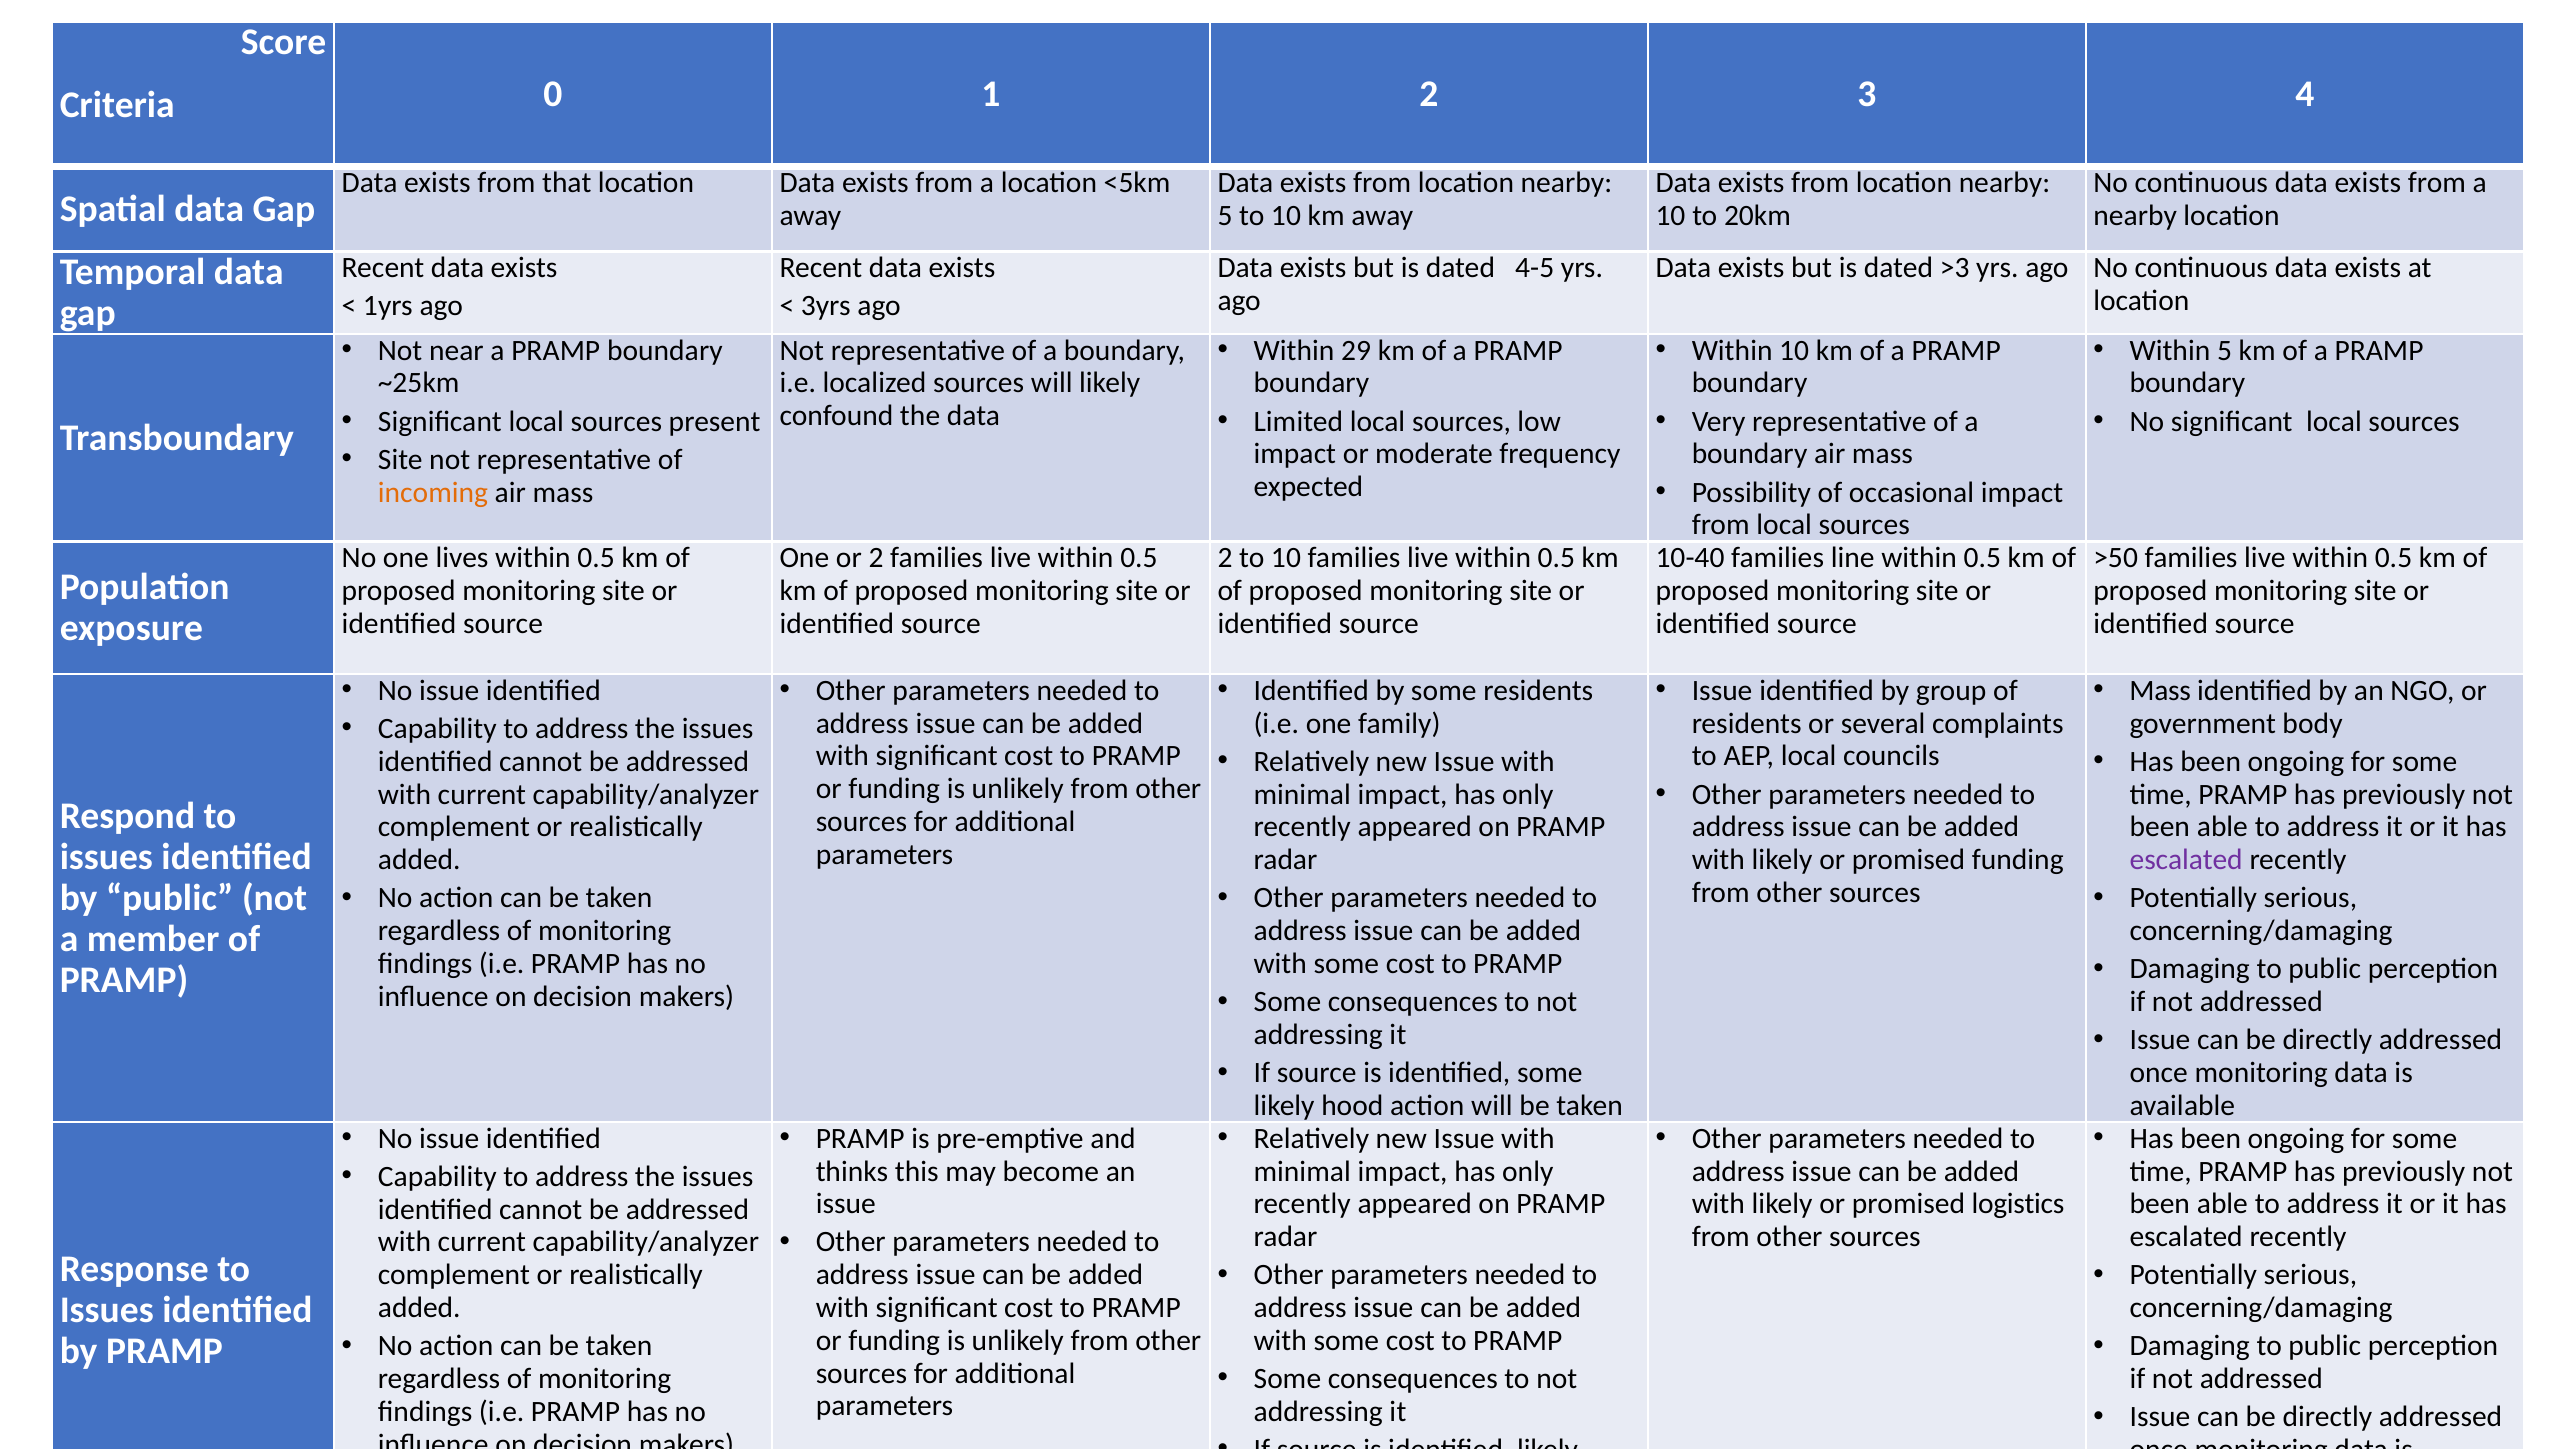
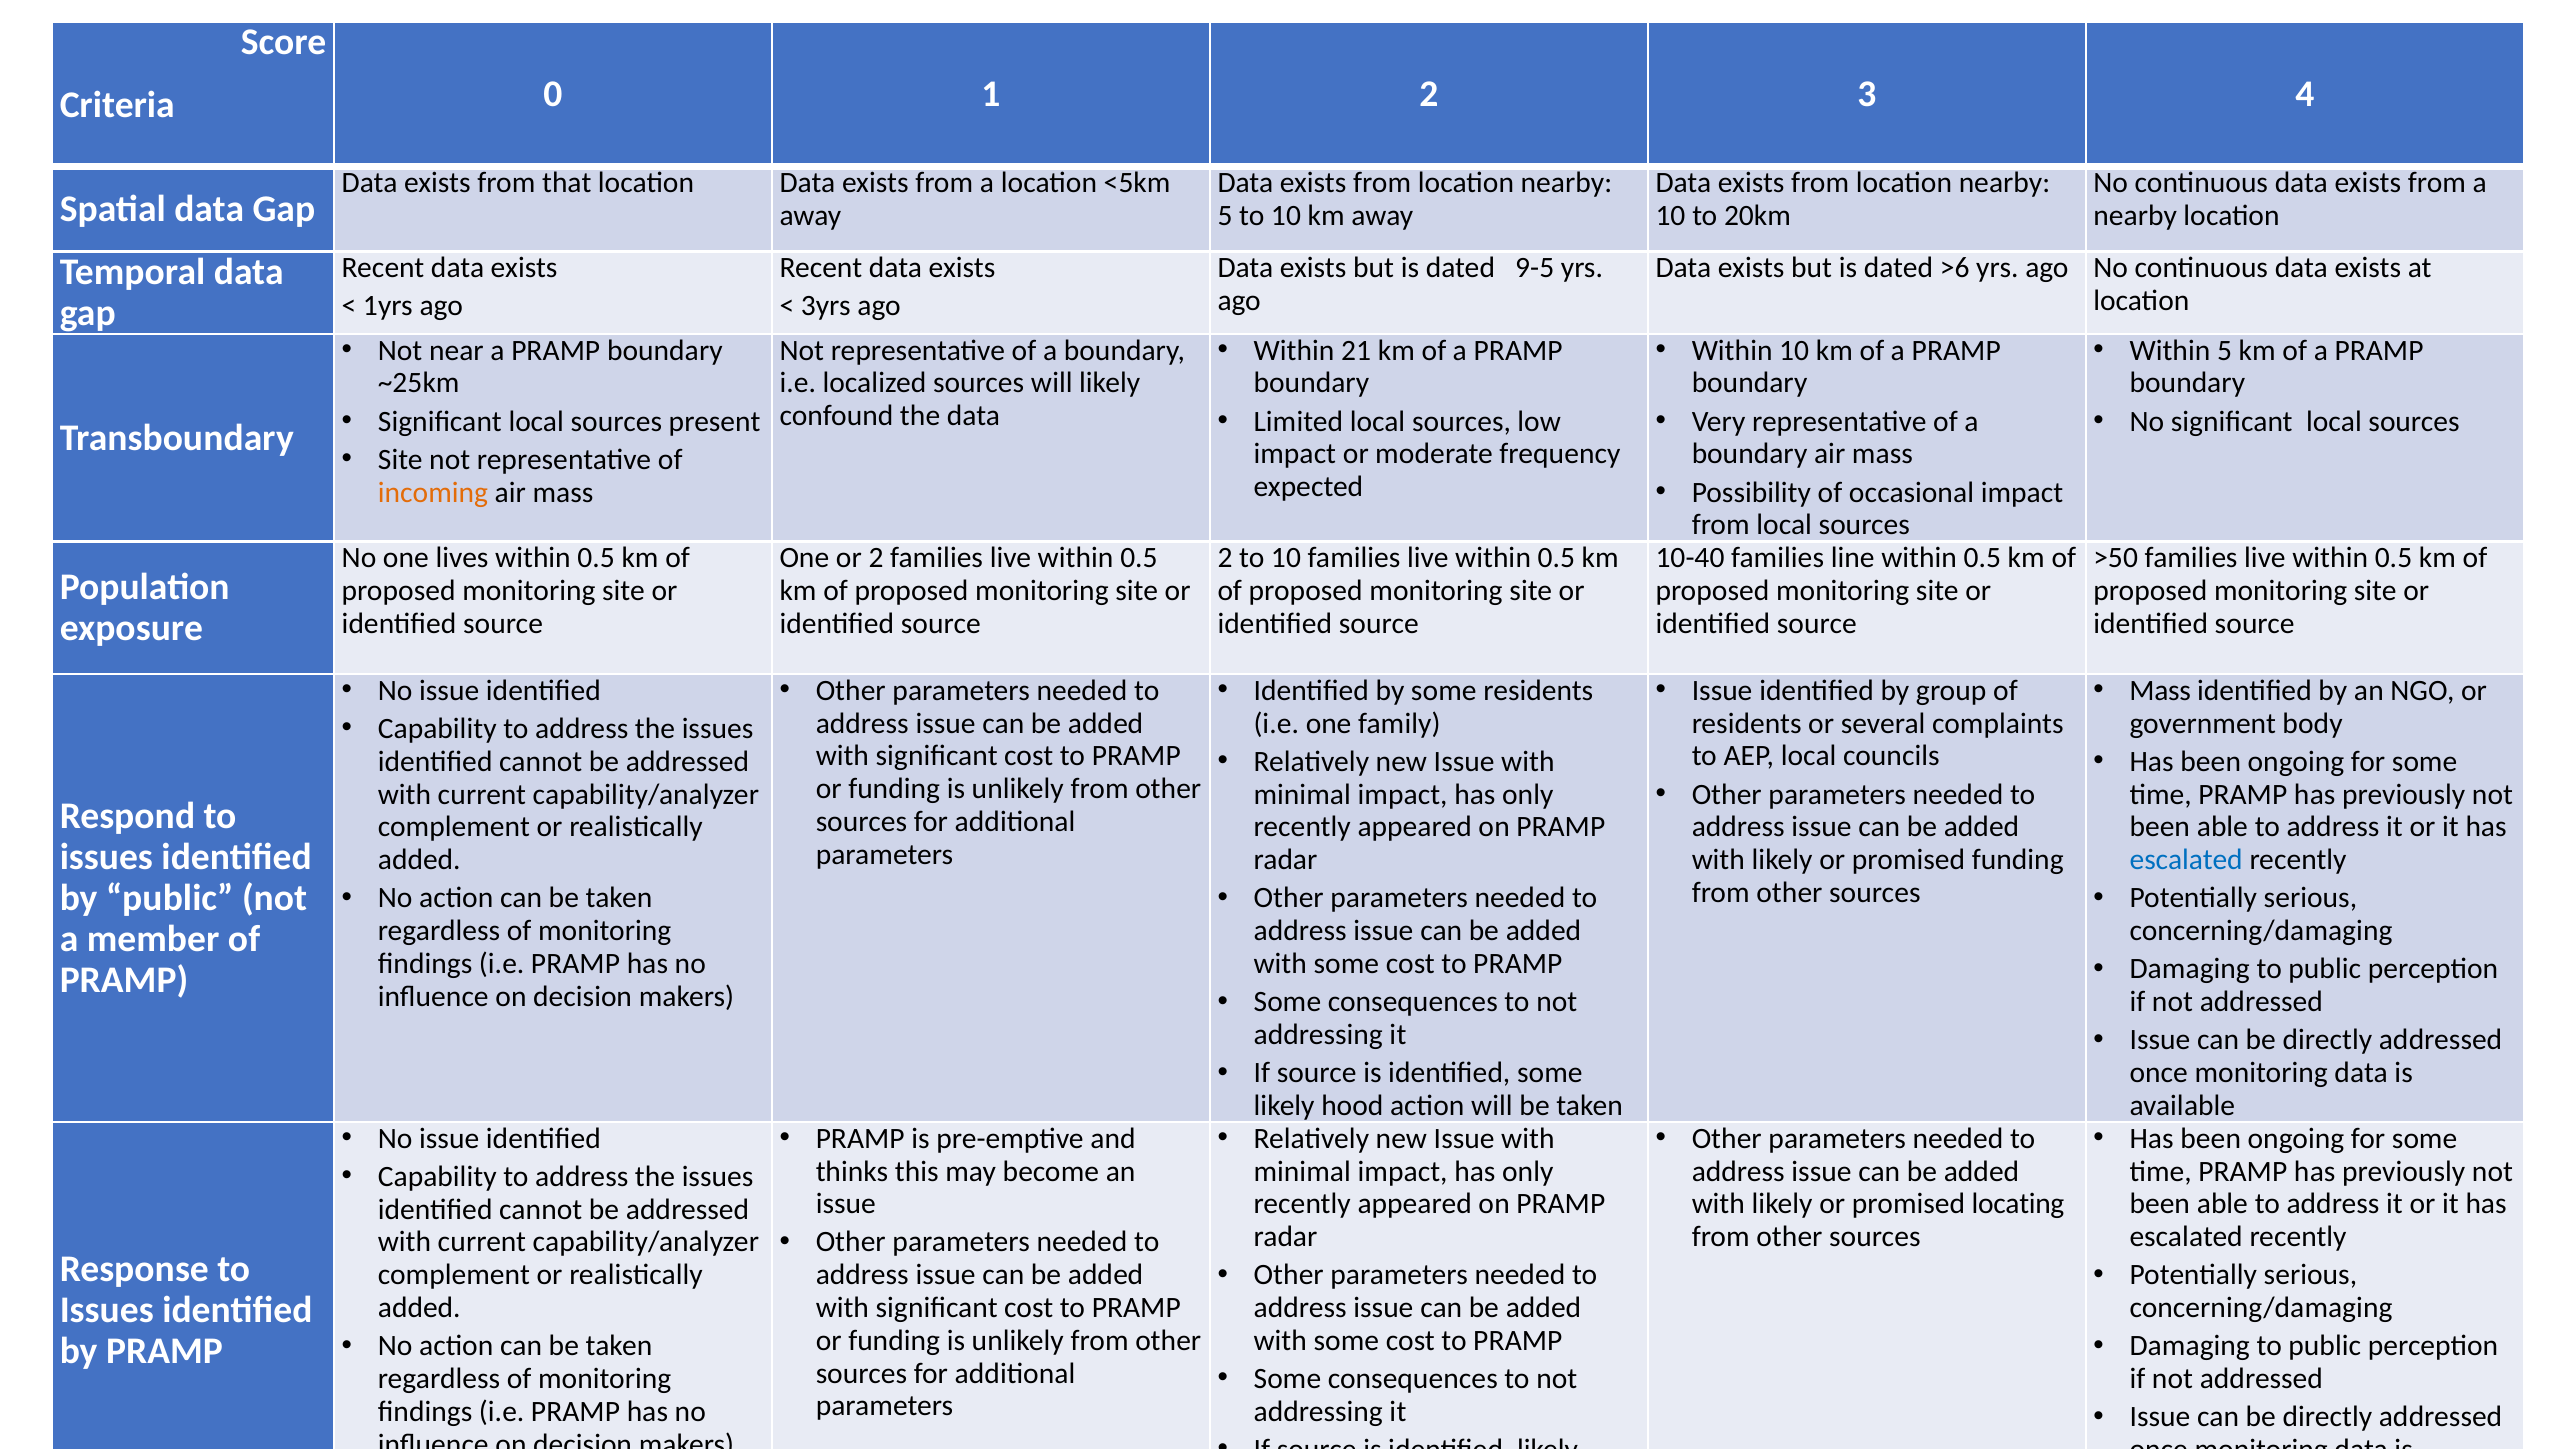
4-5: 4-5 -> 9-5 (1535, 268)
>3: >3 -> >6 (1955, 268)
29: 29 -> 21 (1356, 350)
escalated colour: purple -> blue (2186, 860)
logistics: logistics -> locating (2018, 1204)
